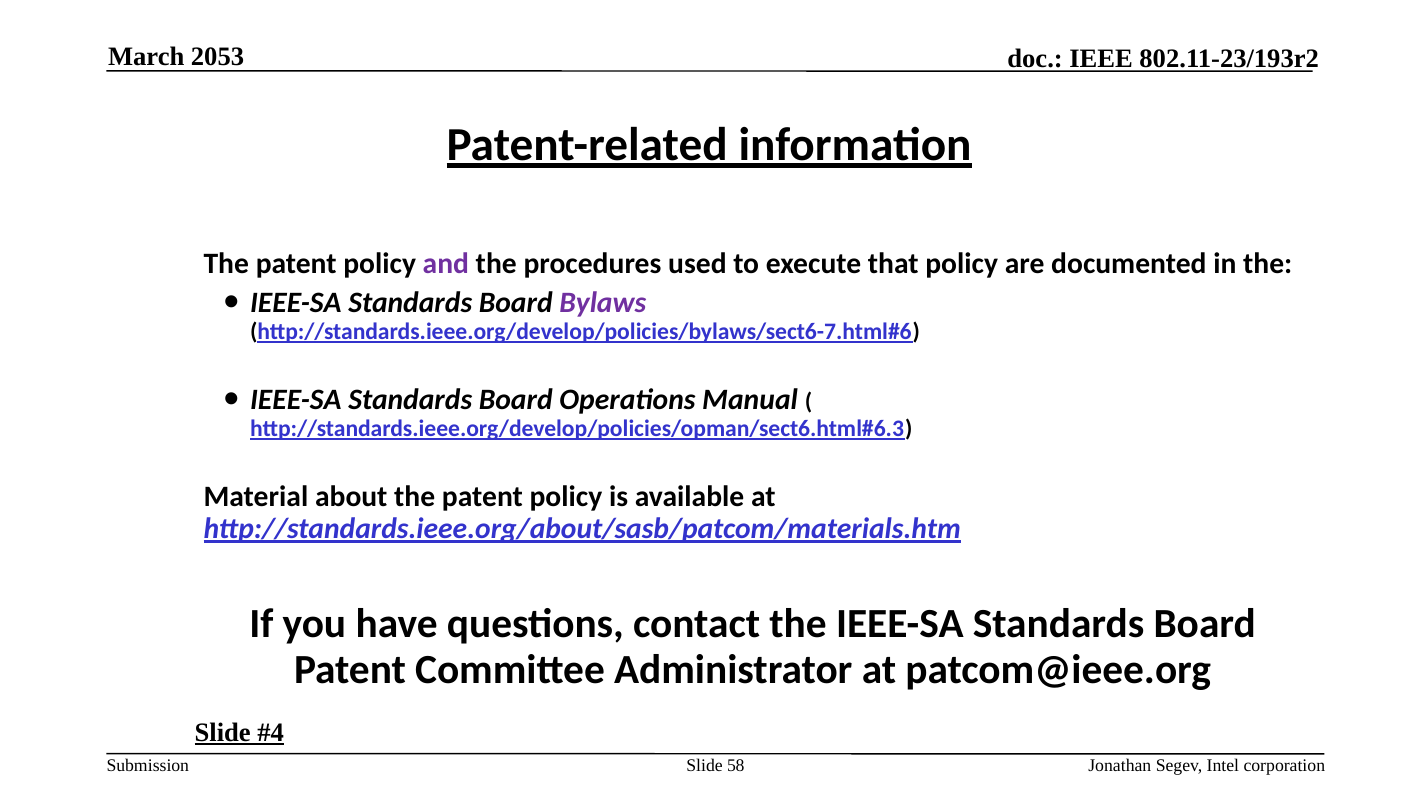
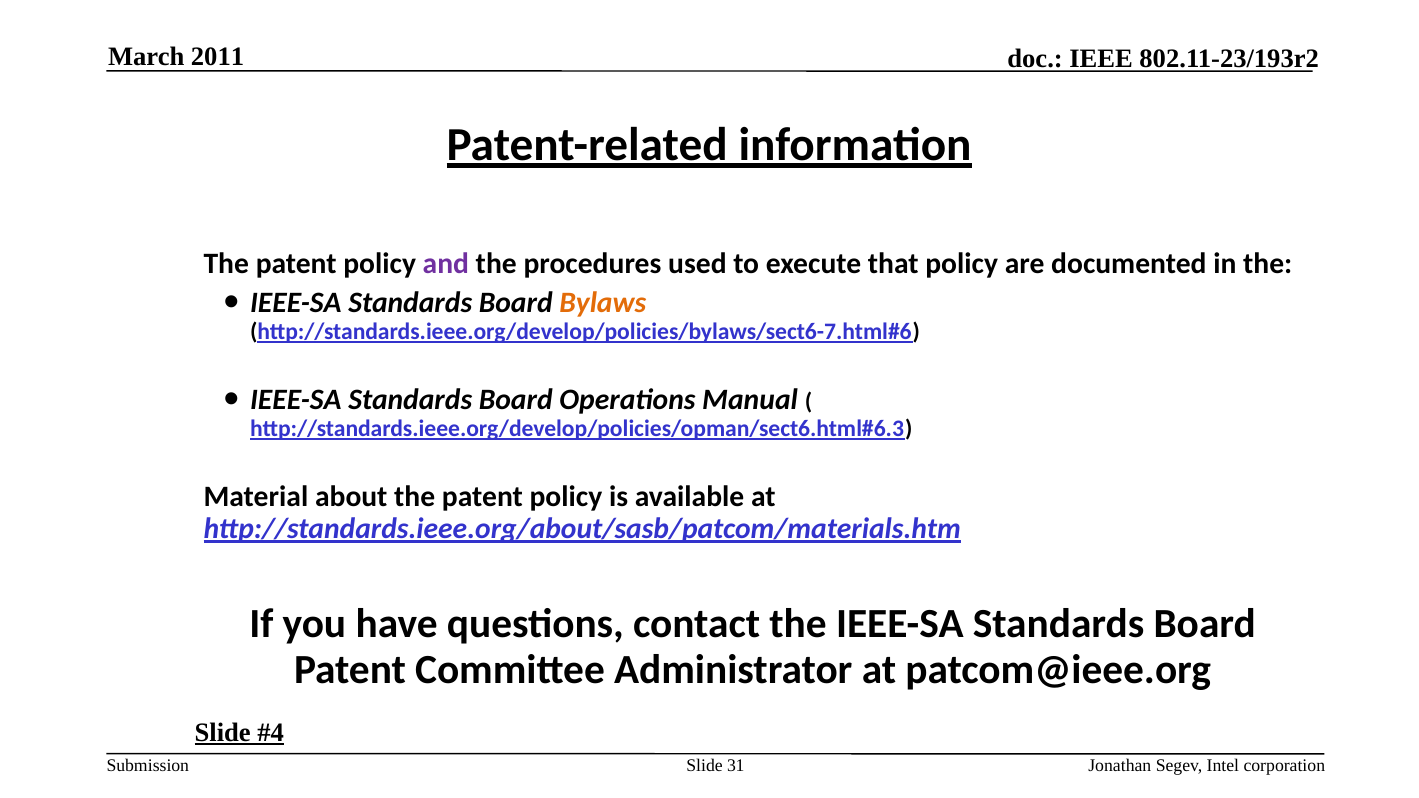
2053: 2053 -> 2011 (218, 56)
Bylaws colour: purple -> orange (603, 303)
58: 58 -> 31 (736, 766)
